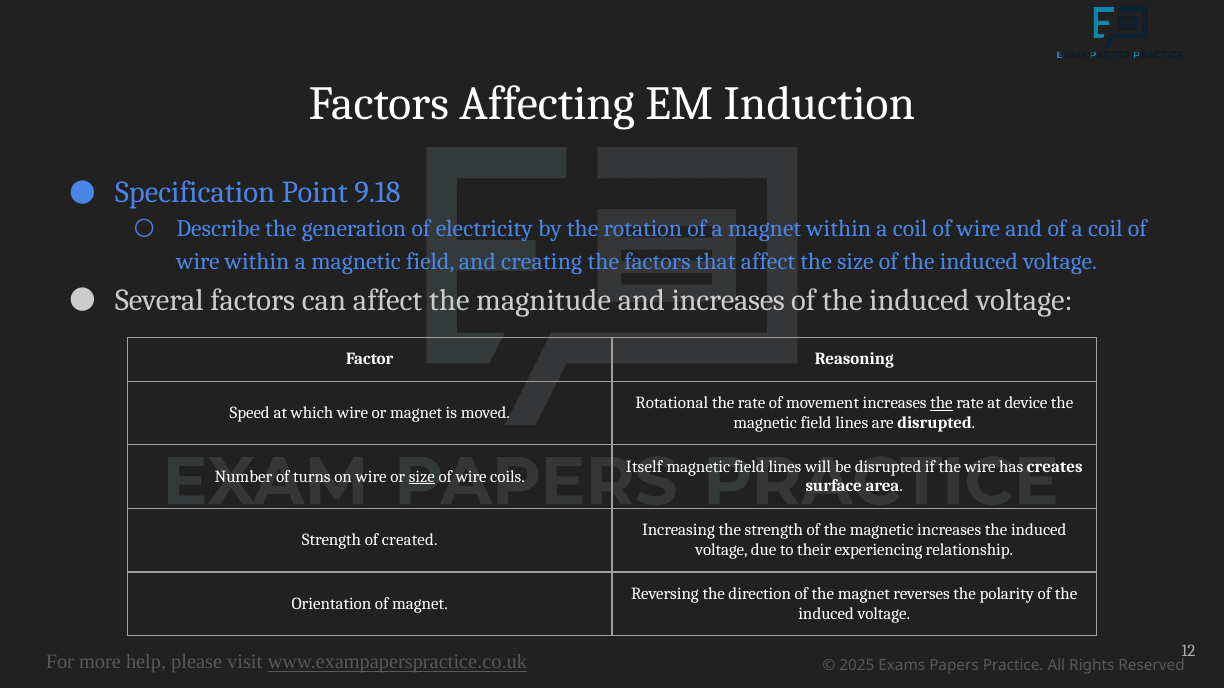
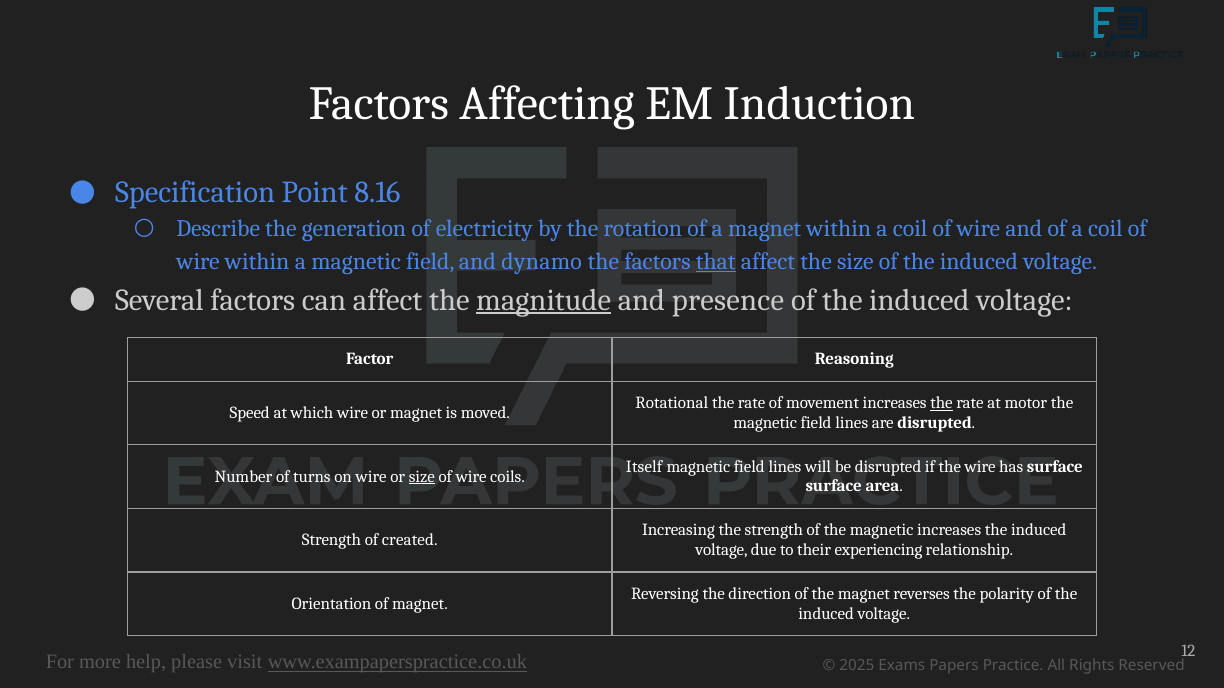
9.18: 9.18 -> 8.16 (377, 192)
creating: creating -> dynamo (542, 262)
that underline: none -> present (716, 262)
magnitude underline: none -> present (544, 300)
and increases: increases -> presence (728, 300)
device: device -> motor (1026, 403)
has creates: creates -> surface (1055, 467)
